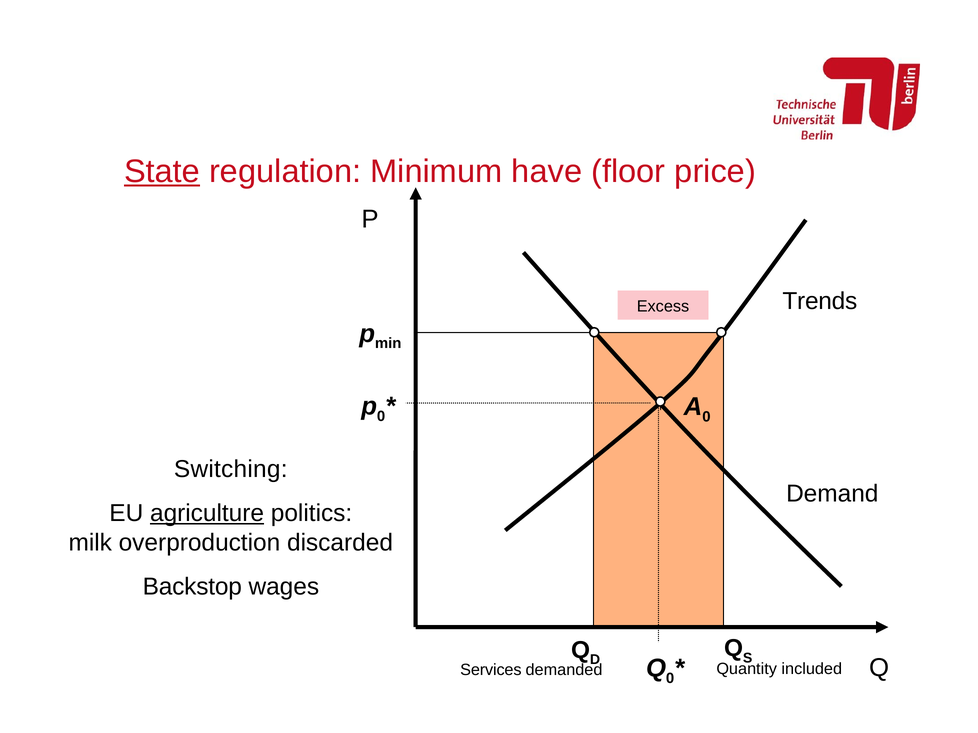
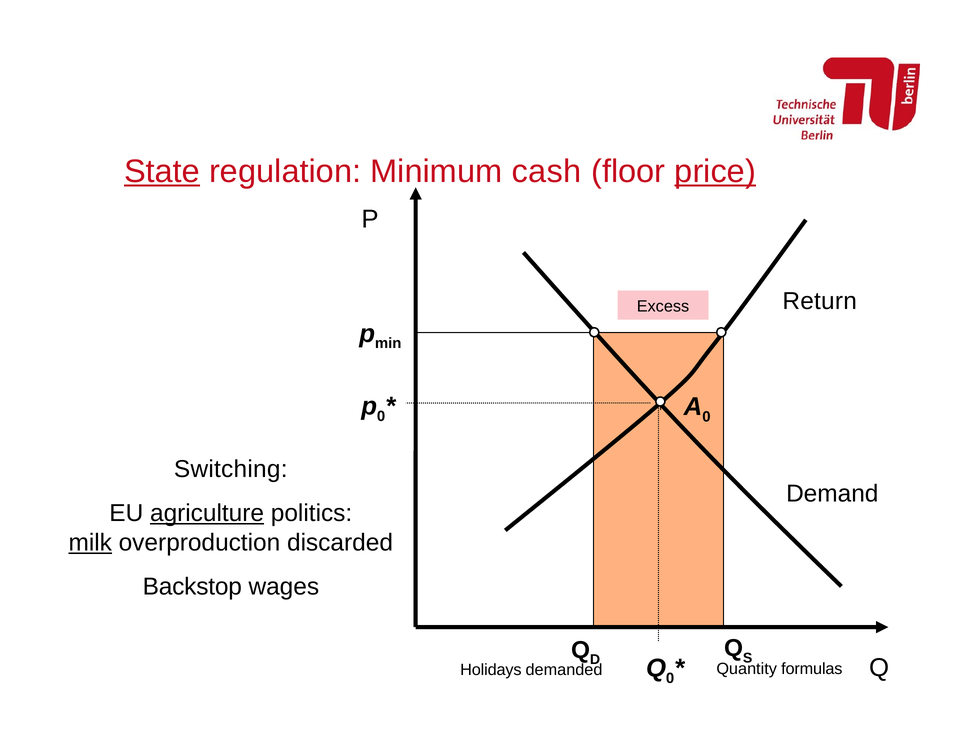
have: have -> cash (547, 172)
price underline: none -> present (715, 172)
Trends: Trends -> Return (820, 302)
milk underline: none -> present (90, 543)
Services: Services -> Holidays (491, 670)
included: included -> formulas (812, 669)
